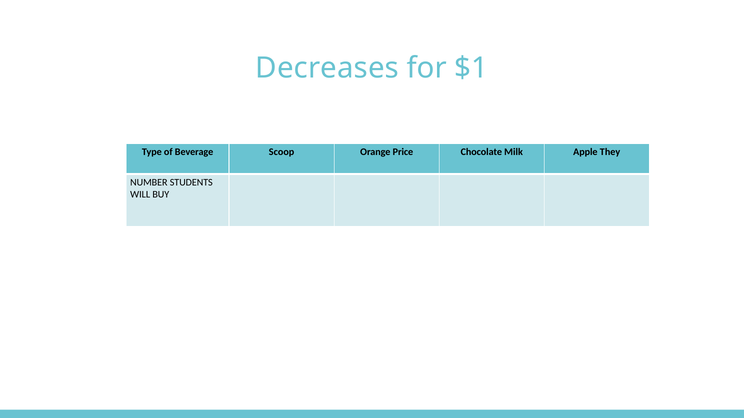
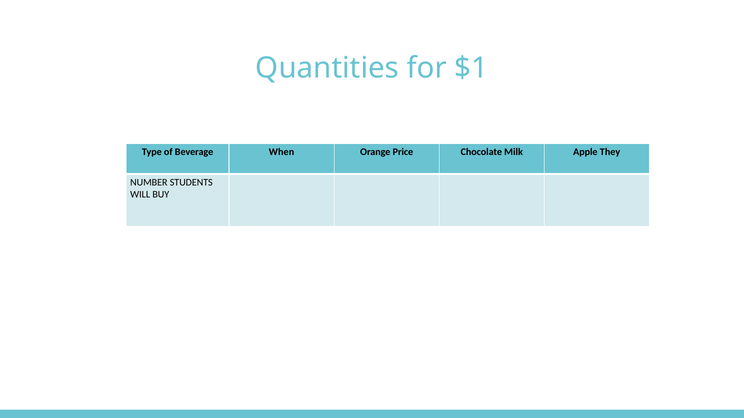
Decreases: Decreases -> Quantities (327, 68)
Scoop: Scoop -> When (282, 152)
